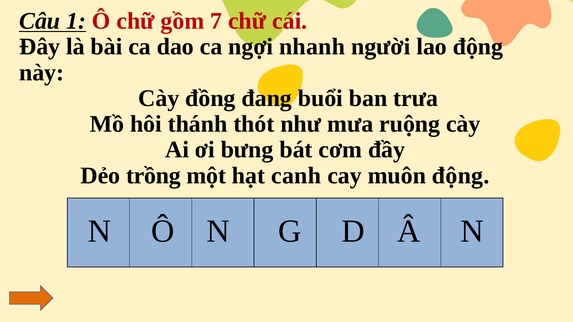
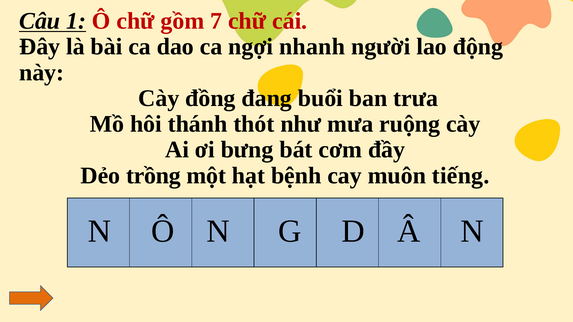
canh: canh -> bệnh (296, 176)
muôn động: động -> tiếng (461, 176)
